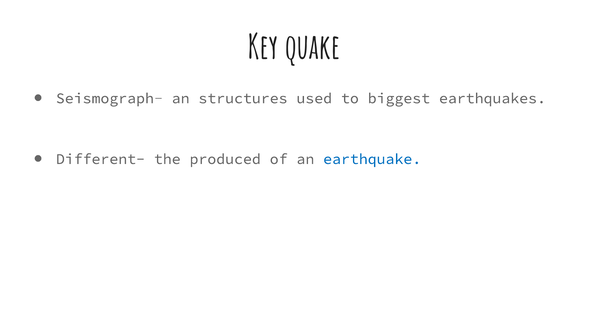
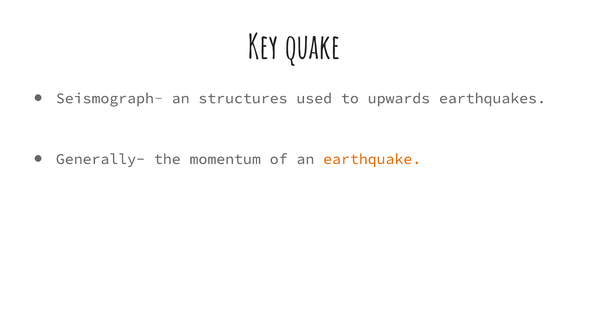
biggest: biggest -> upwards (399, 98)
Different-: Different- -> Generally- (100, 159)
produced: produced -> momentum (225, 159)
earthquake colour: blue -> orange (372, 159)
